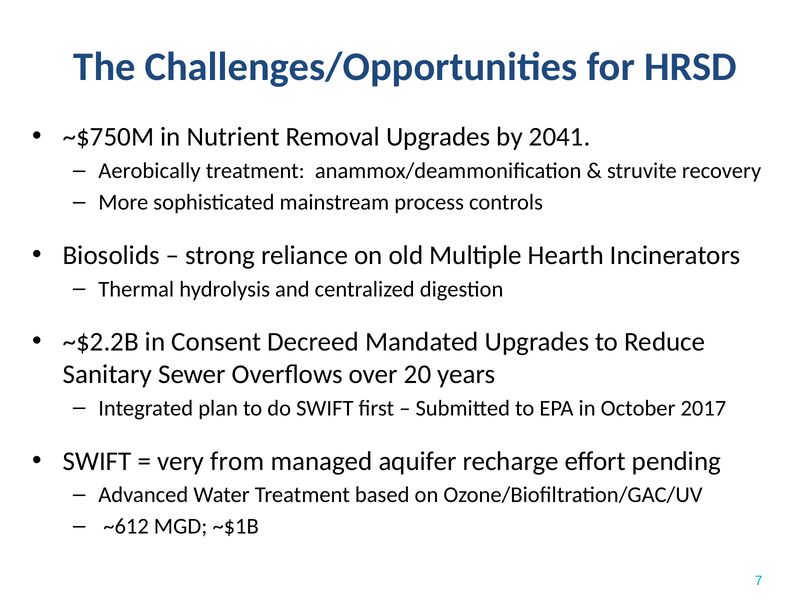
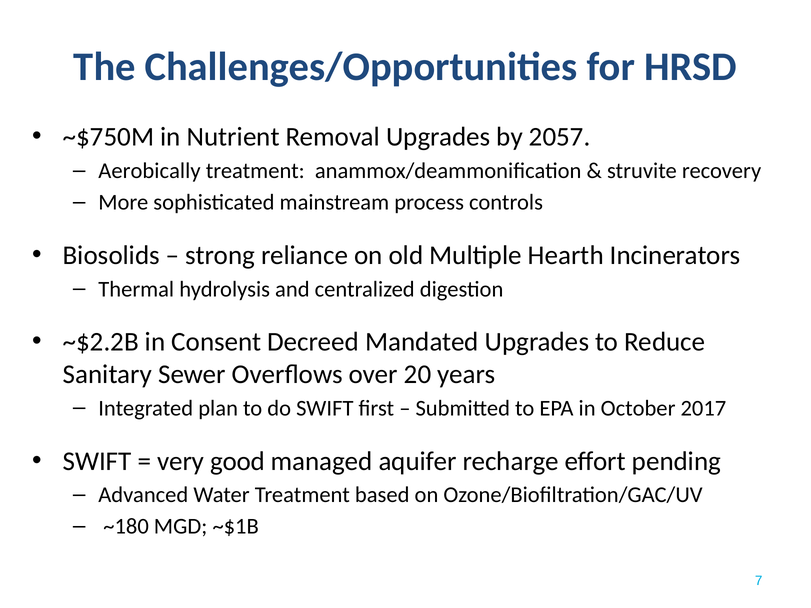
2041: 2041 -> 2057 (560, 137)
from: from -> good (238, 461)
~612: ~612 -> ~180 (126, 527)
